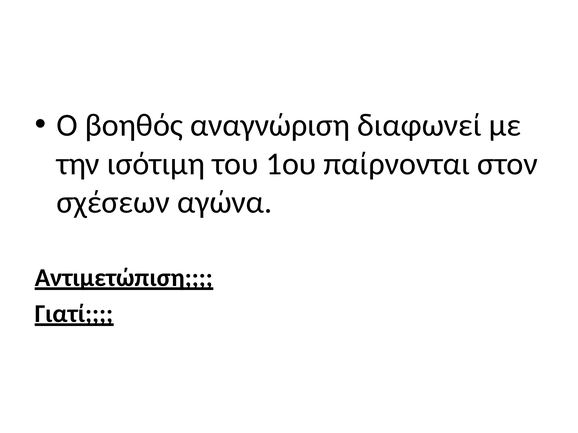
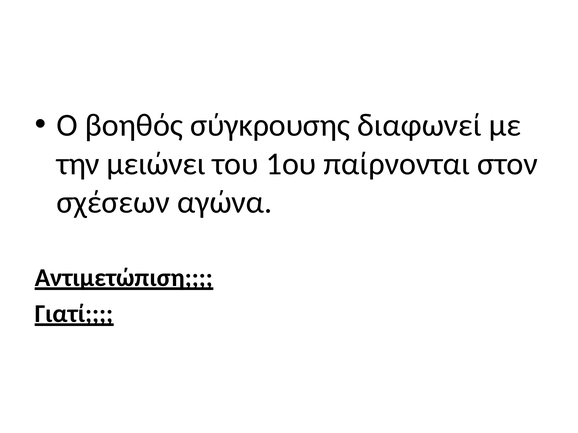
αναγνώριση: αναγνώριση -> σύγκρουσης (270, 126)
ισότιμη: ισότιμη -> μειώνει (156, 164)
